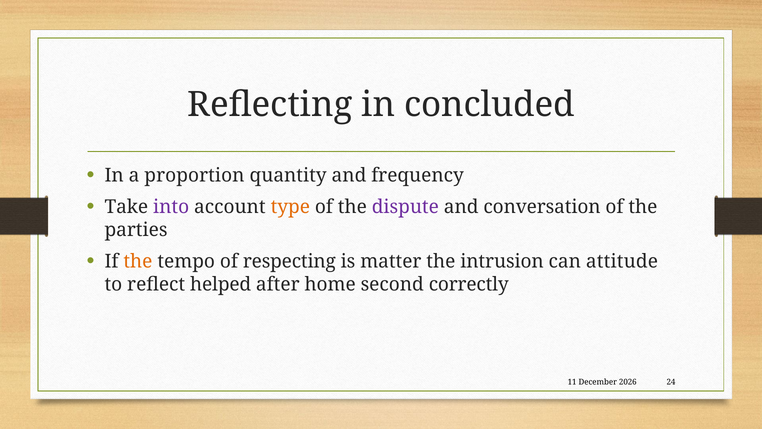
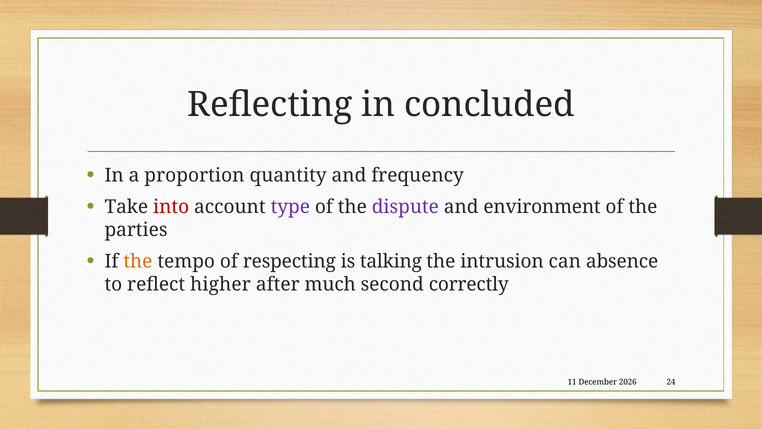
into colour: purple -> red (171, 207)
type colour: orange -> purple (290, 207)
conversation: conversation -> environment (542, 207)
matter: matter -> talking (391, 261)
attitude: attitude -> absence (622, 261)
helped: helped -> higher (220, 284)
home: home -> much (330, 284)
